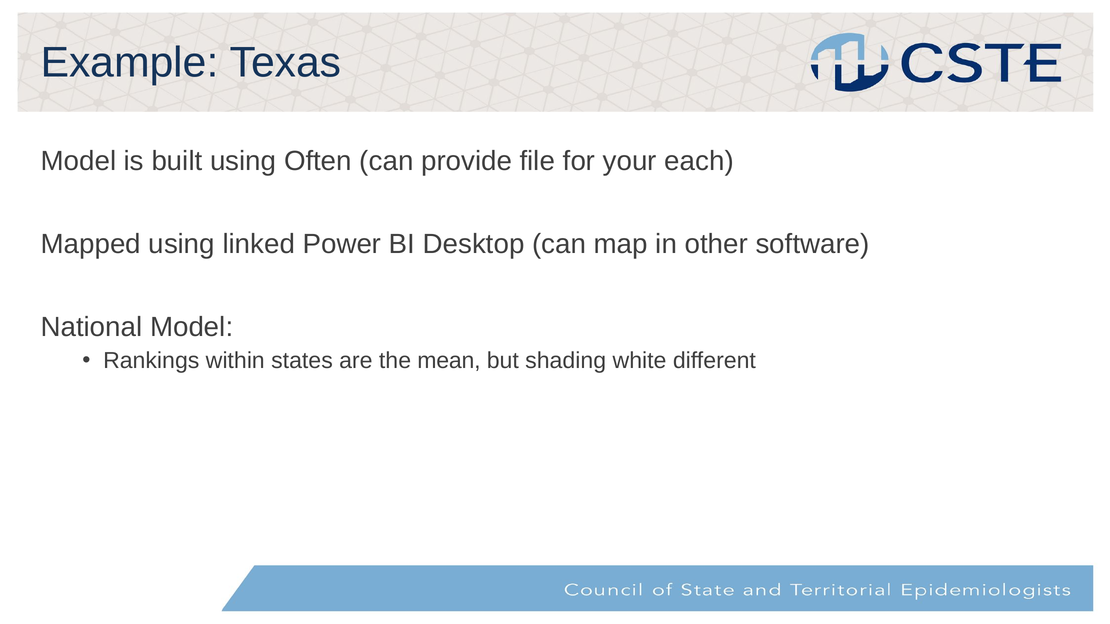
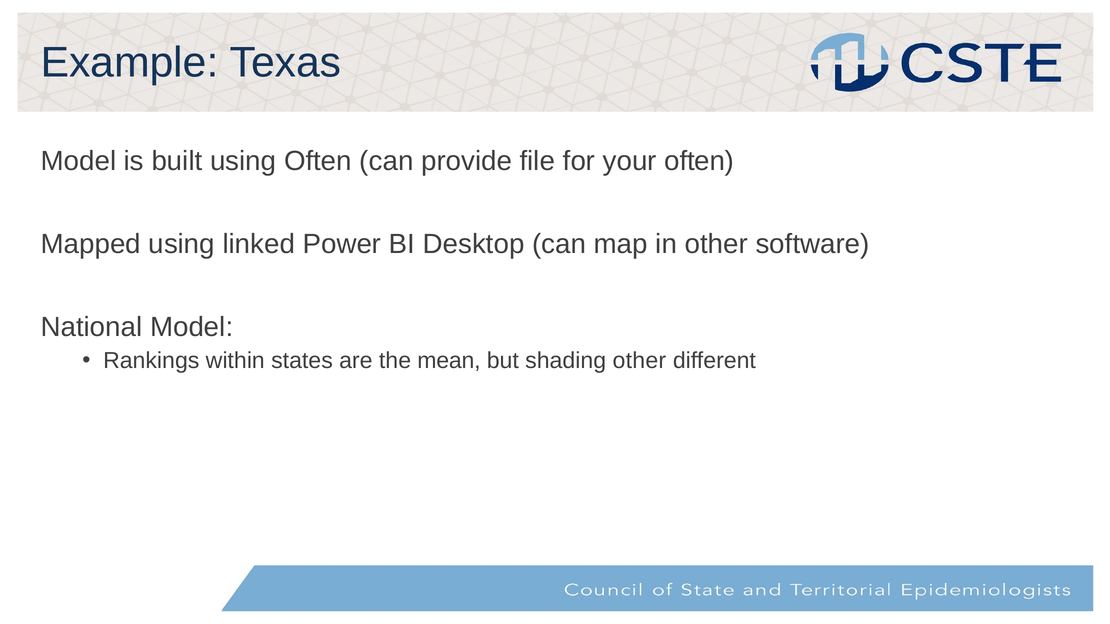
your each: each -> often (699, 161)
shading white: white -> other (639, 361)
